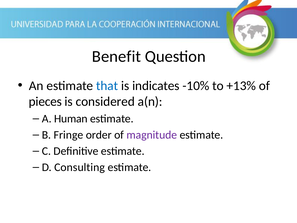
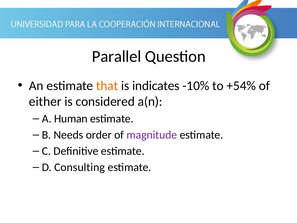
Benefit: Benefit -> Parallel (117, 56)
that colour: blue -> orange (107, 86)
+13%: +13% -> +54% (241, 86)
pieces: pieces -> either (45, 101)
Fringe: Fringe -> Needs (69, 135)
